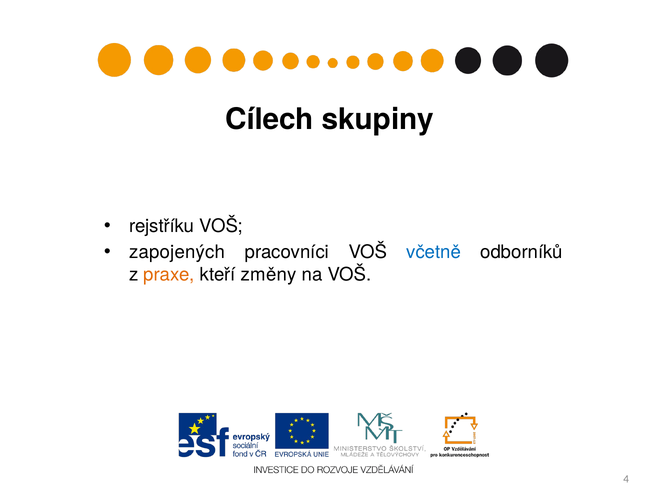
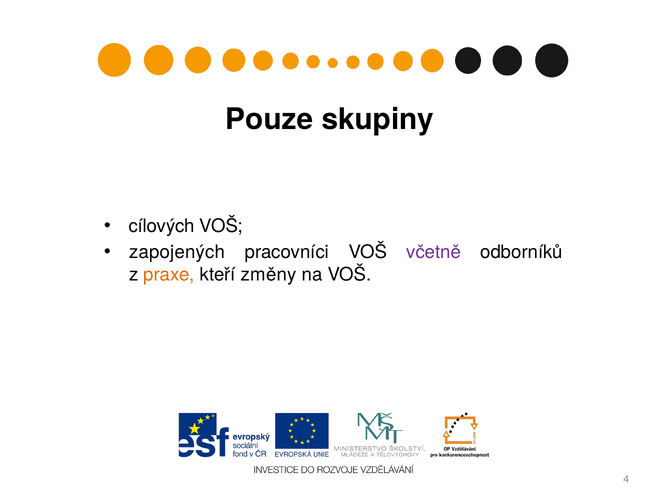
Cílech: Cílech -> Pouze (269, 120)
rejstříku: rejstříku -> cílových (162, 226)
včetně colour: blue -> purple (434, 252)
